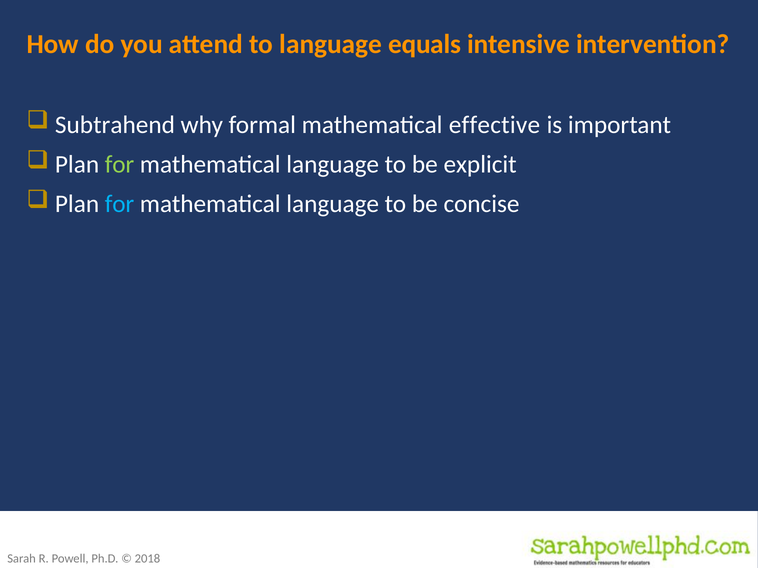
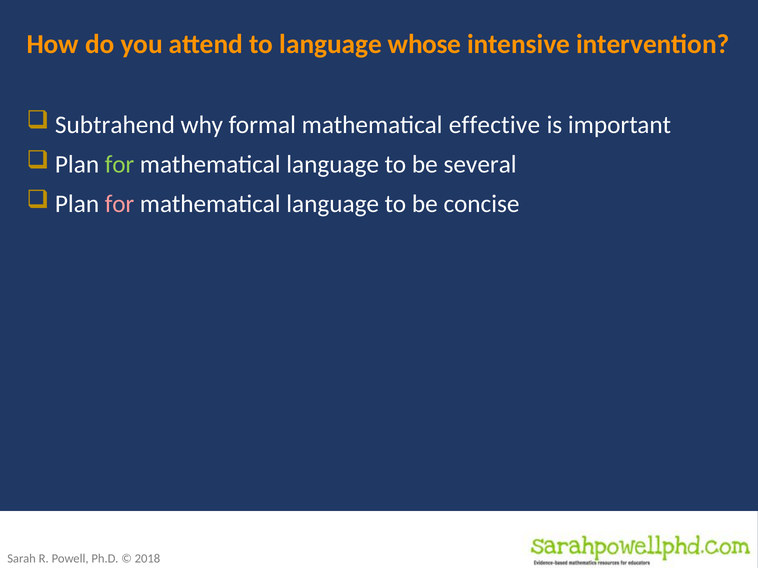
equals: equals -> whose (425, 44)
explicit: explicit -> several (480, 164)
for colour: light blue -> pink (120, 204)
